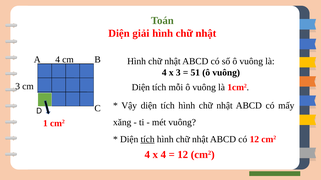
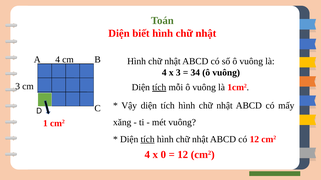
giải: giải -> biết (141, 34)
51: 51 -> 34 (195, 73)
tích underline: none -> present (159, 88)
x 4: 4 -> 0 (163, 155)
